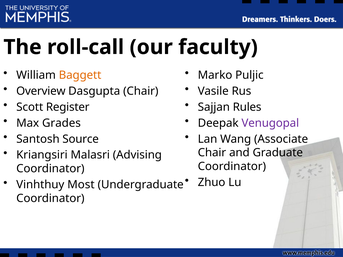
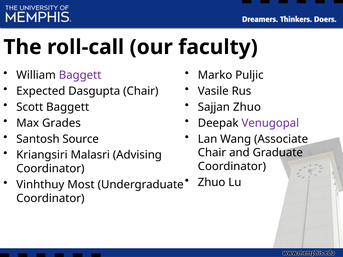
Baggett colour: orange -> purple (80, 75)
Overview: Overview -> Expected (41, 91)
Scott Register: Register -> Baggett (68, 107)
Sajjan Rules: Rules -> Zhuo (247, 107)
